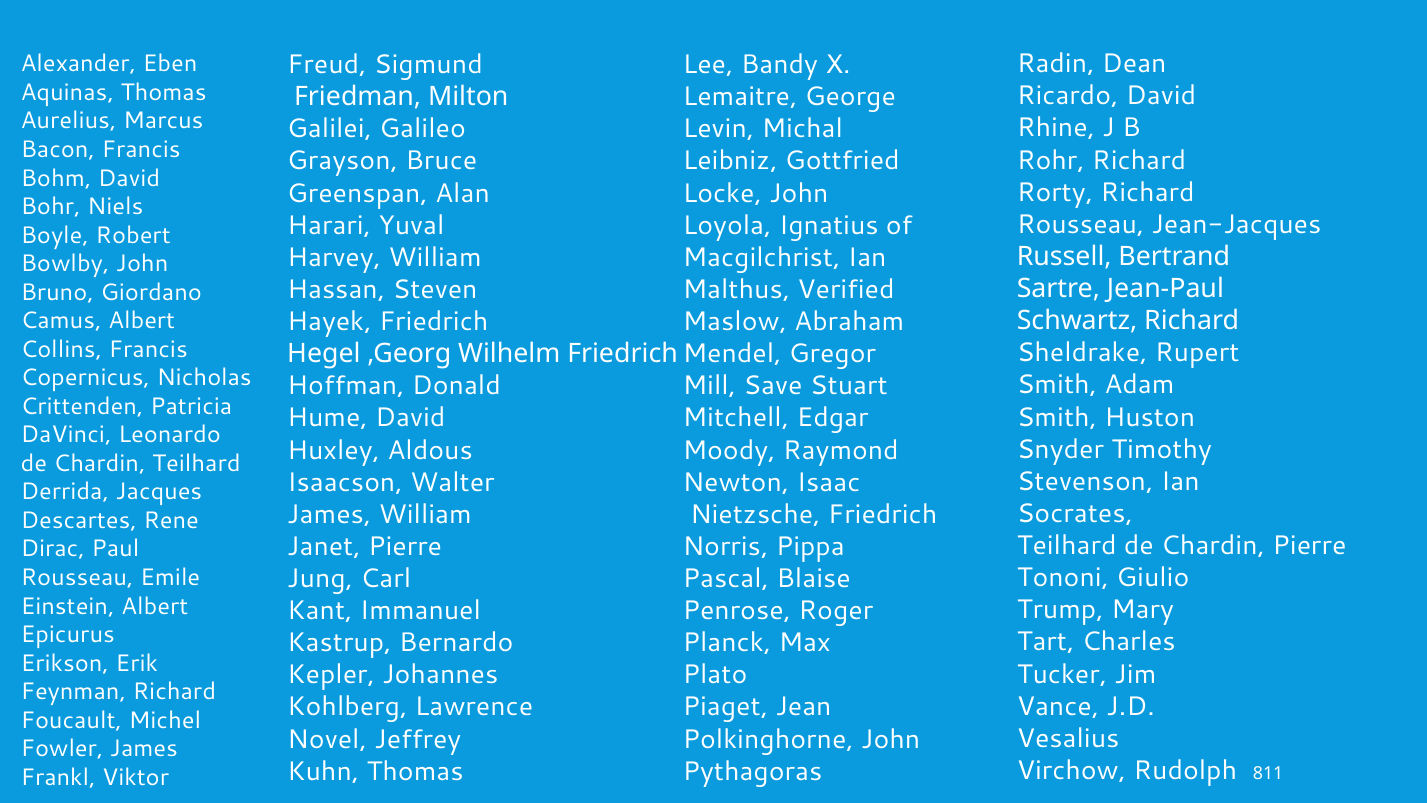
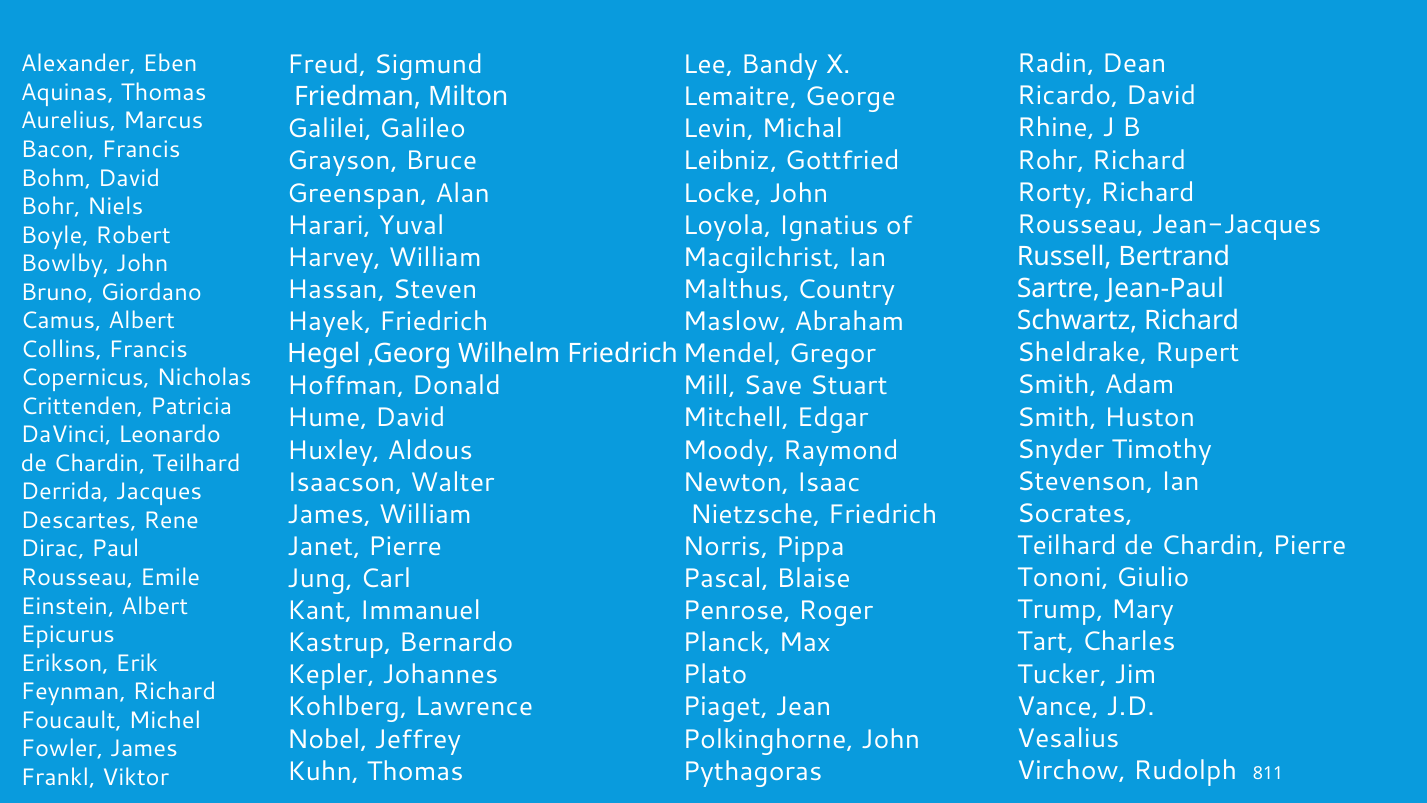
Verified: Verified -> Country (846, 289)
Novel: Novel -> Nobel (327, 739)
